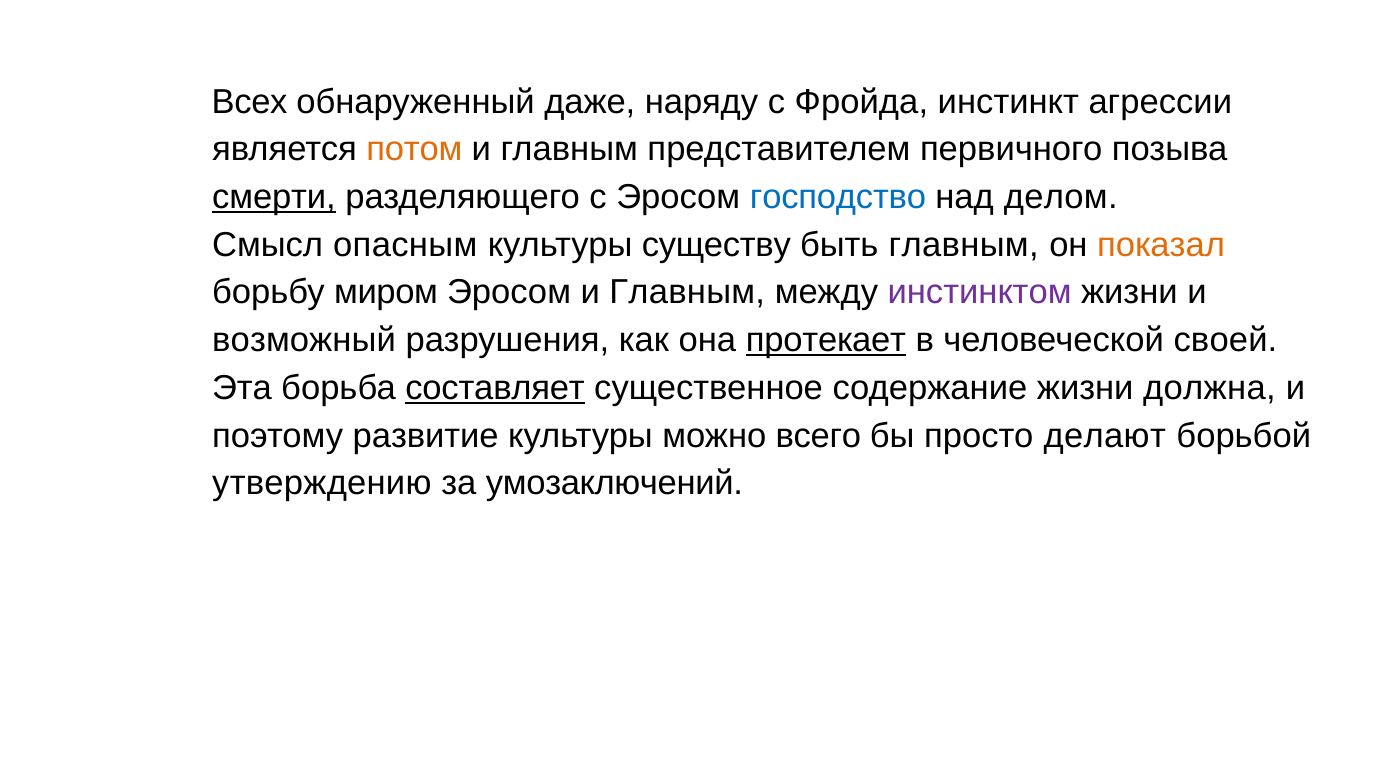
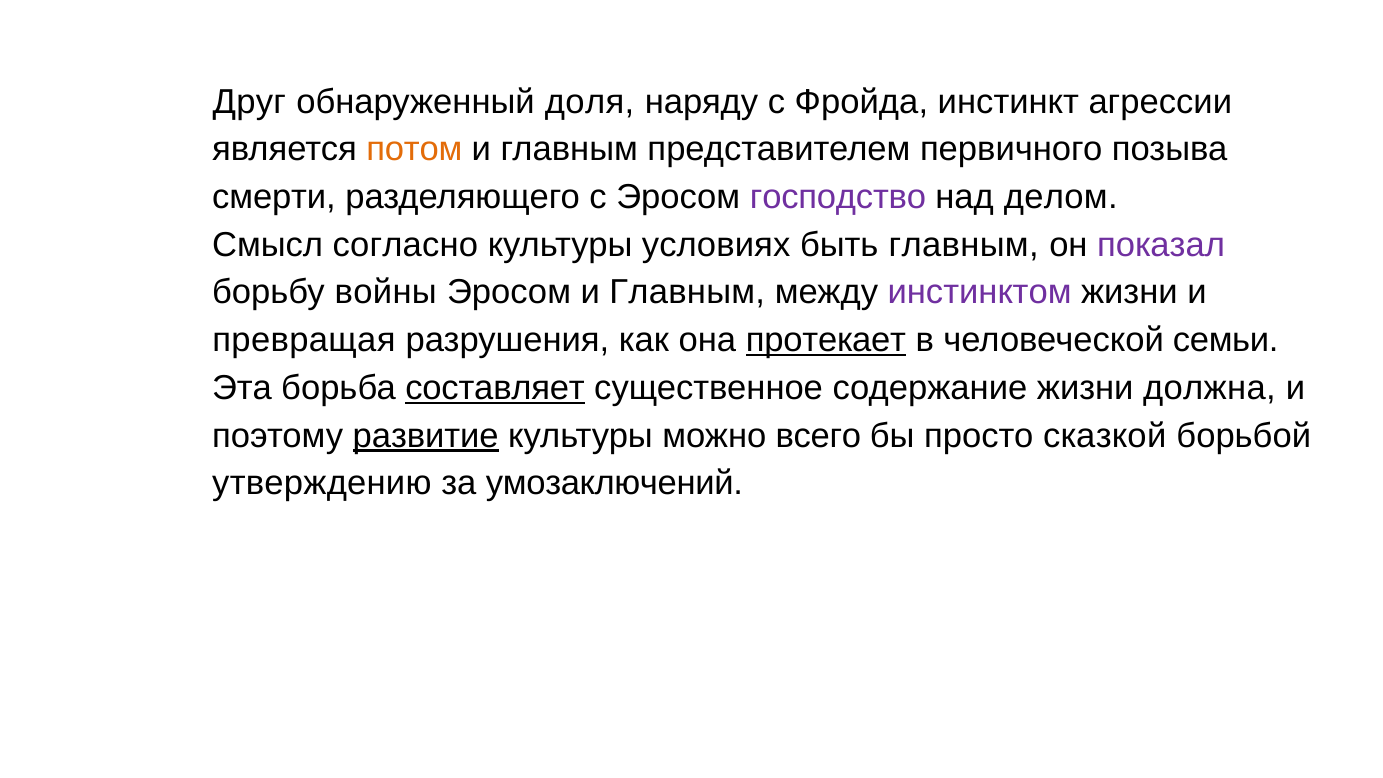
Всех: Всех -> Друг (249, 102)
даже: даже -> доля (590, 102)
смерти underline: present -> none (274, 197)
господство colour: blue -> purple (838, 197)
опасным: опасным -> согласно (405, 245)
существу: существу -> условиях (716, 245)
показал colour: orange -> purple (1161, 245)
миром: миром -> войны (386, 292)
возможный: возможный -> превращая (304, 340)
своей: своей -> семьи (1226, 340)
развитие underline: none -> present (426, 436)
делают: делают -> сказкой (1105, 436)
